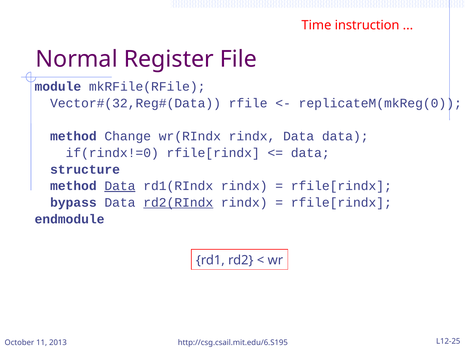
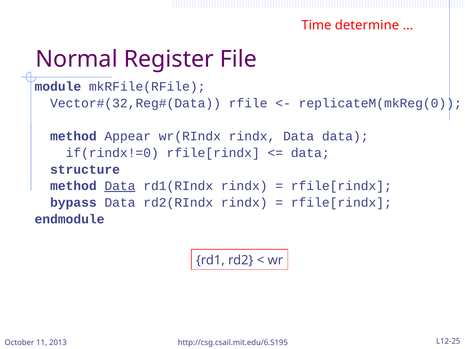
instruction: instruction -> determine (367, 25)
Change: Change -> Appear (128, 136)
rd2(RIndx underline: present -> none (178, 202)
